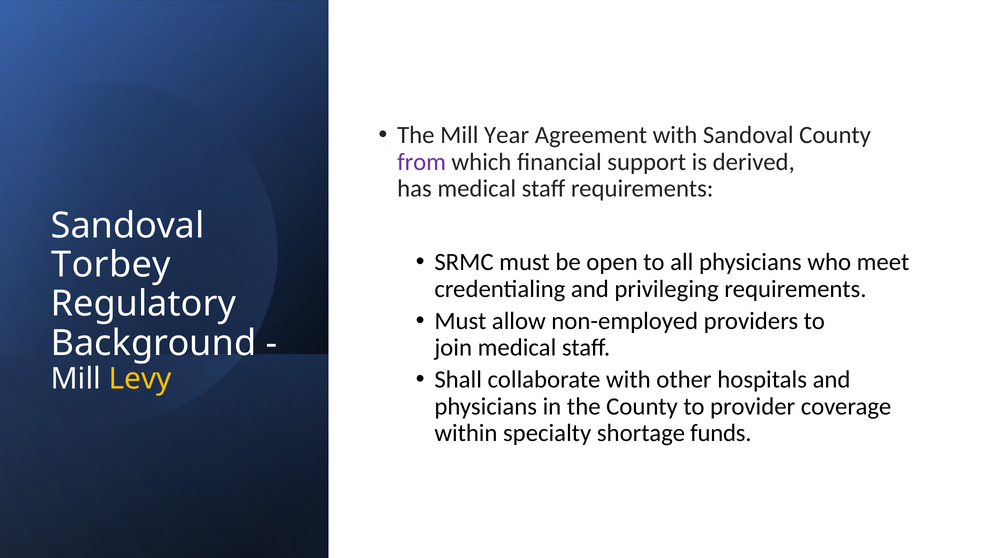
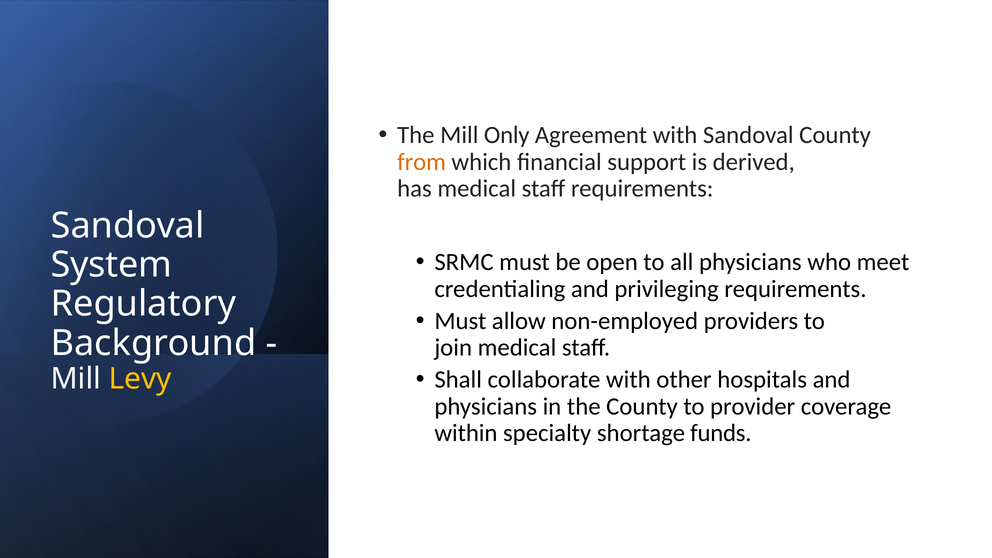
Year: Year -> Only (507, 135)
from colour: purple -> orange (422, 162)
Torbey: Torbey -> System (111, 265)
